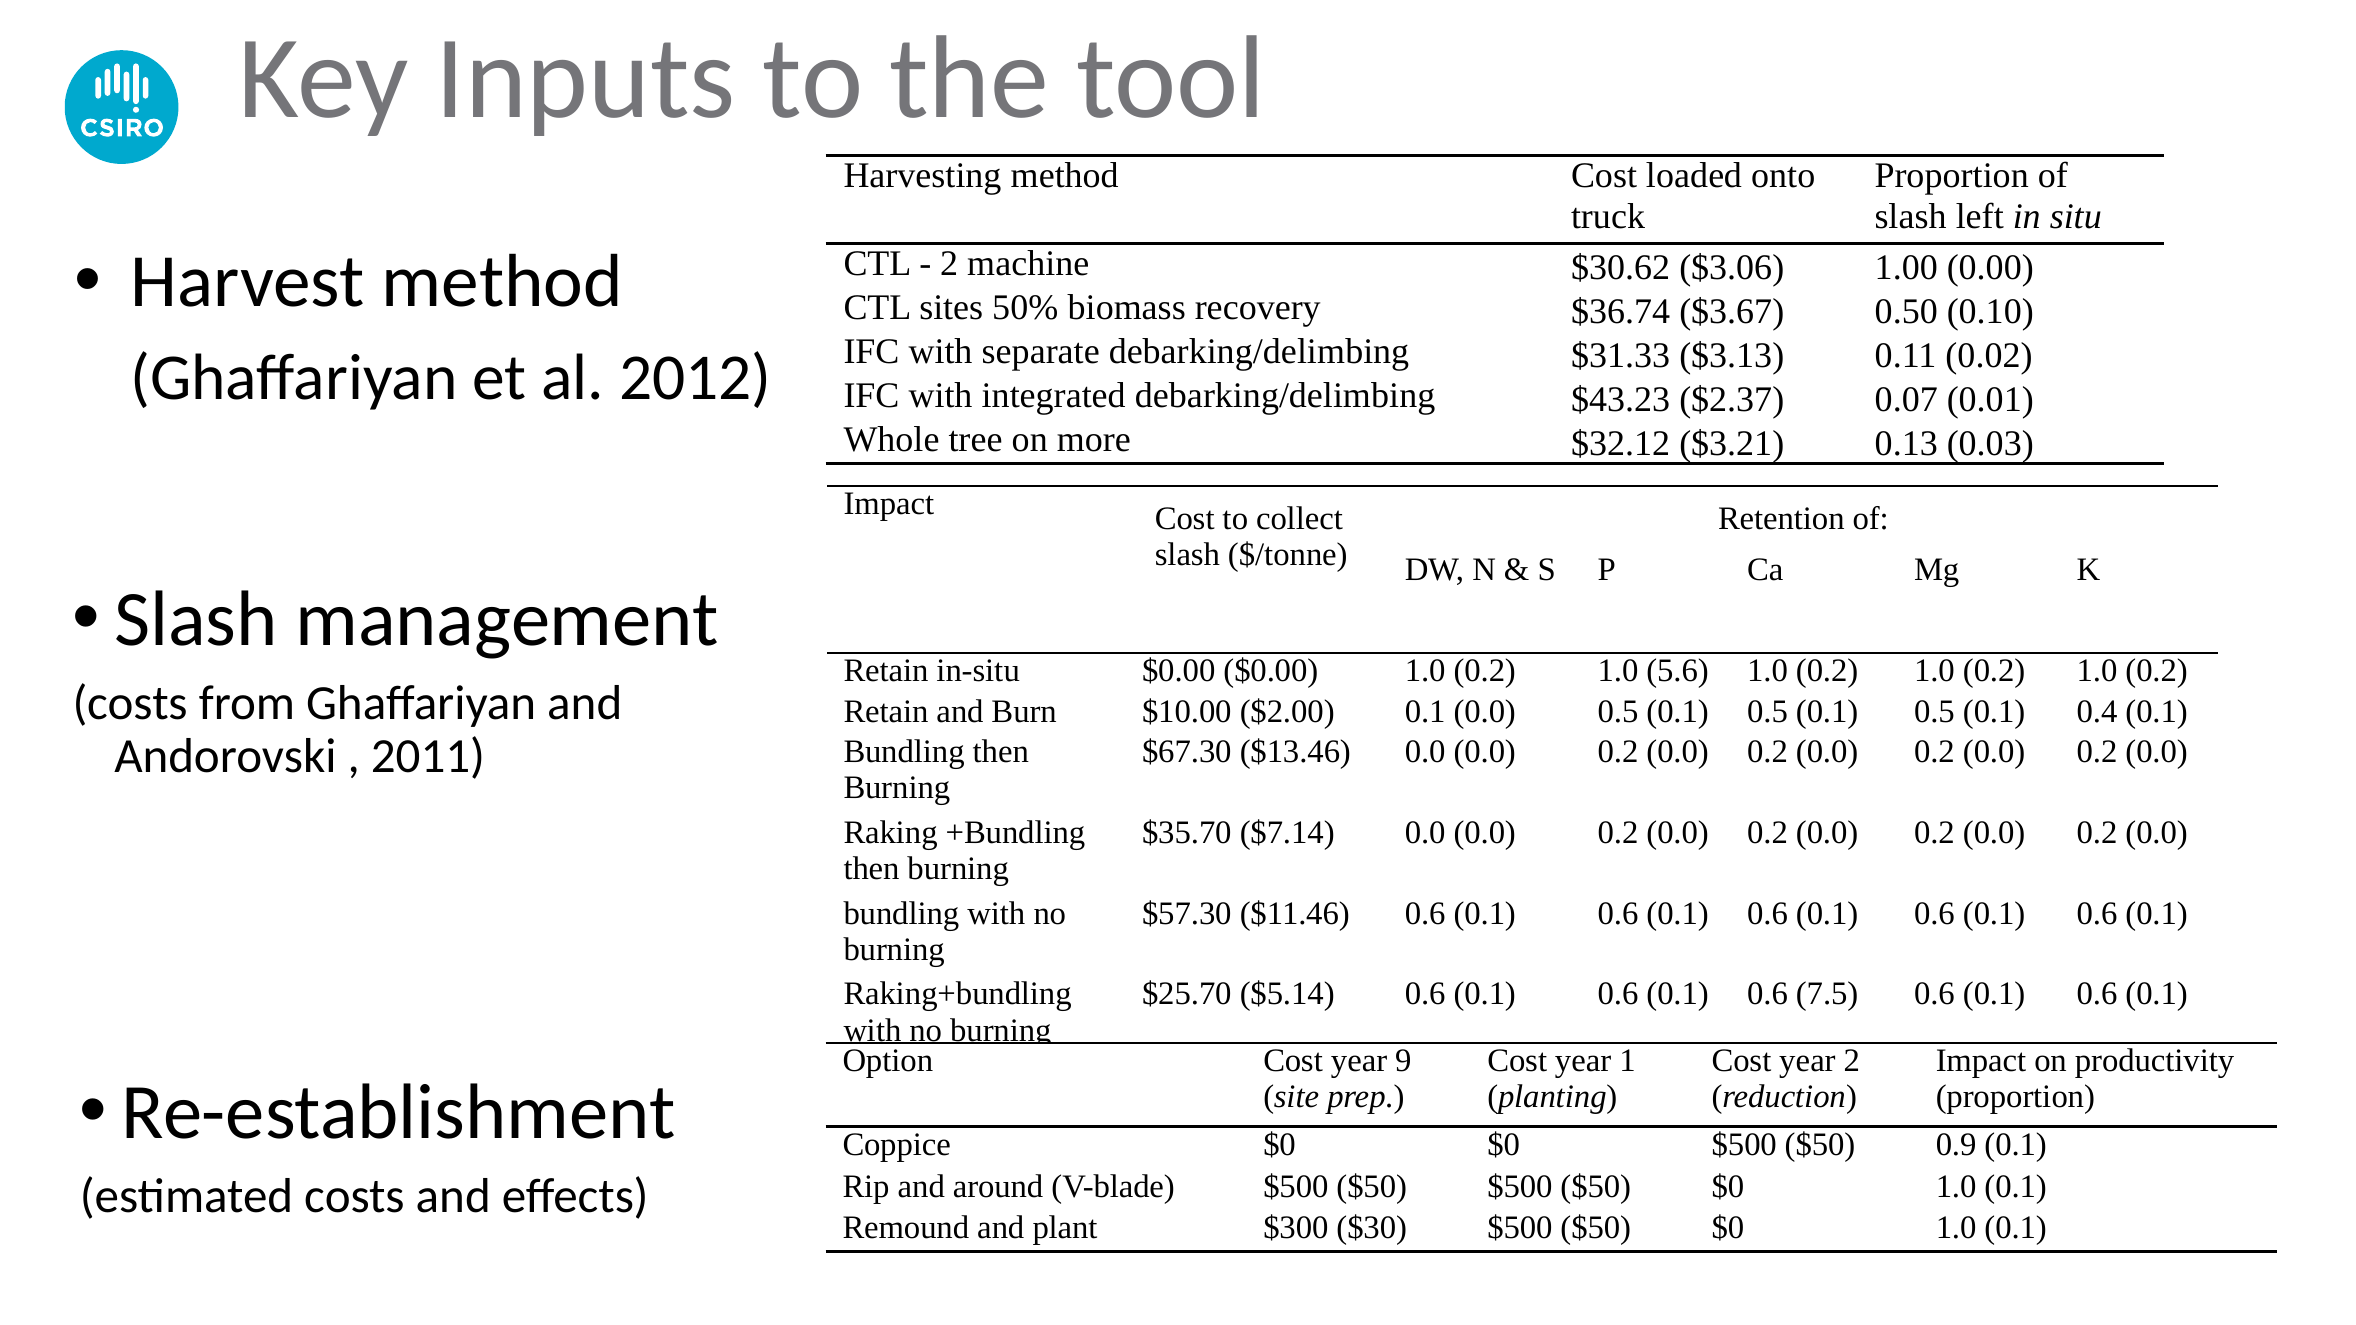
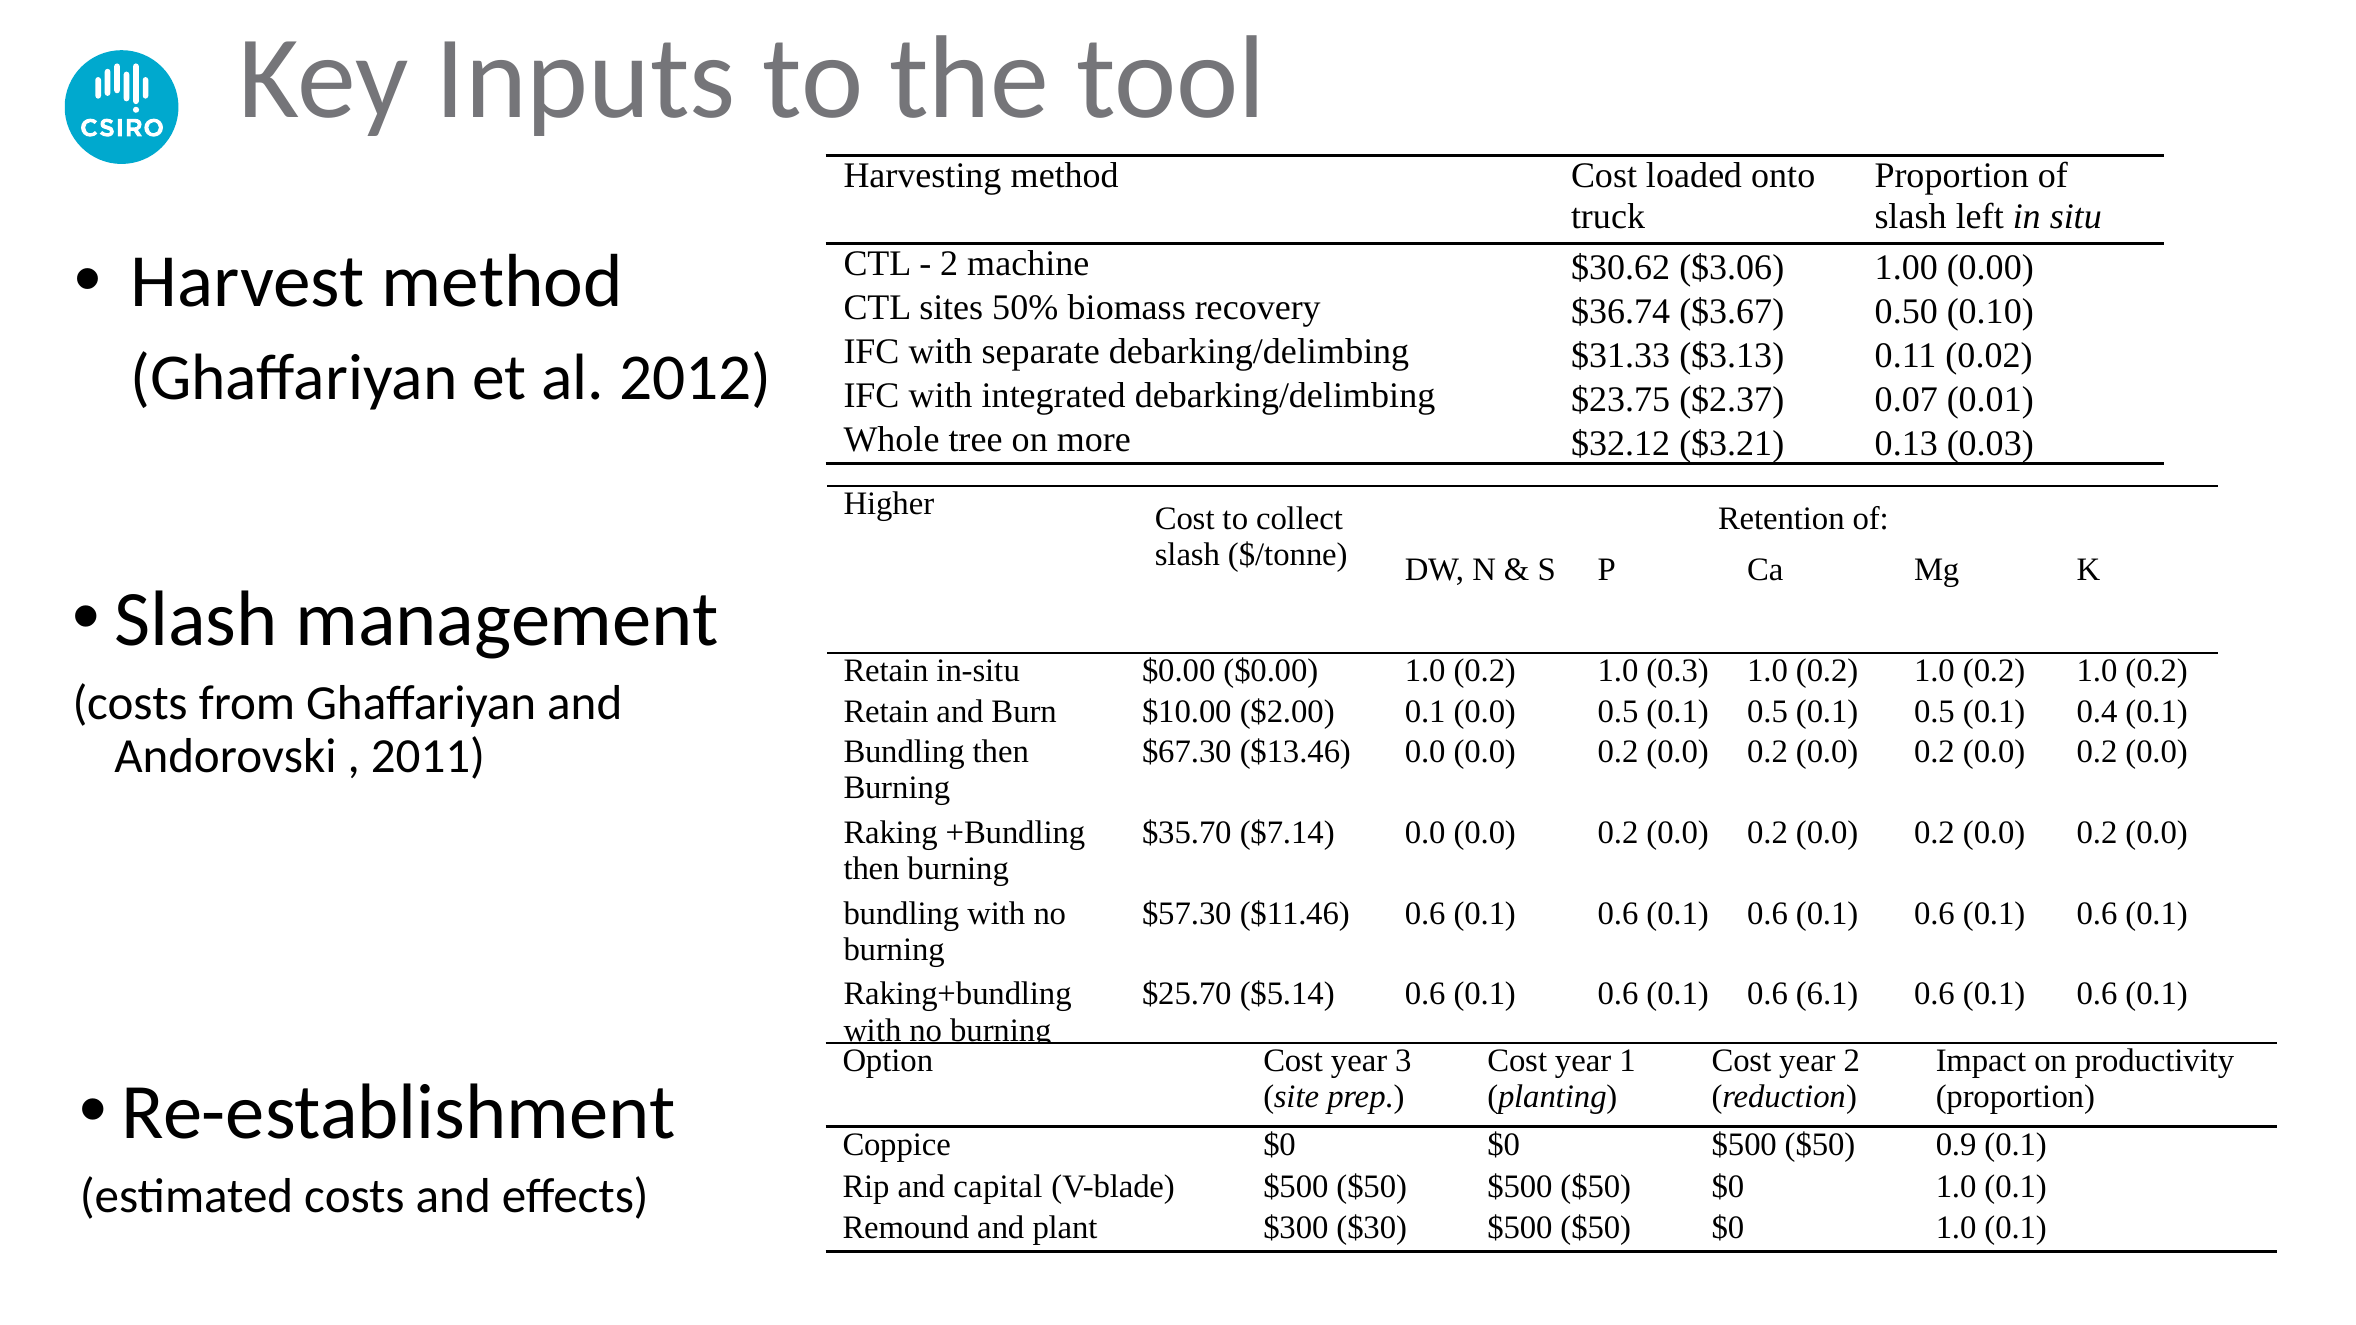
$43.23: $43.23 -> $23.75 (1621, 400)
Impact: Impact -> Higher (889, 504)
5.6: 5.6 -> 0.3 (1678, 671)
7.5: 7.5 -> 6.1 (1827, 994)
9: 9 -> 3 (1403, 1061)
around: around -> capital (998, 1187)
